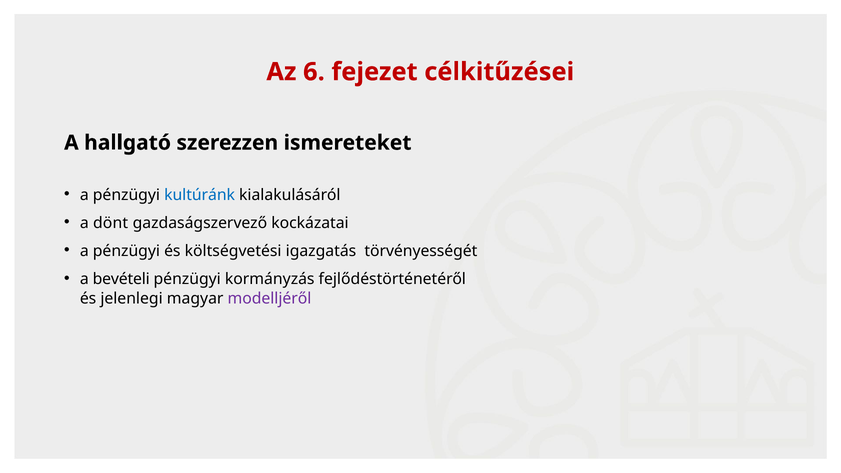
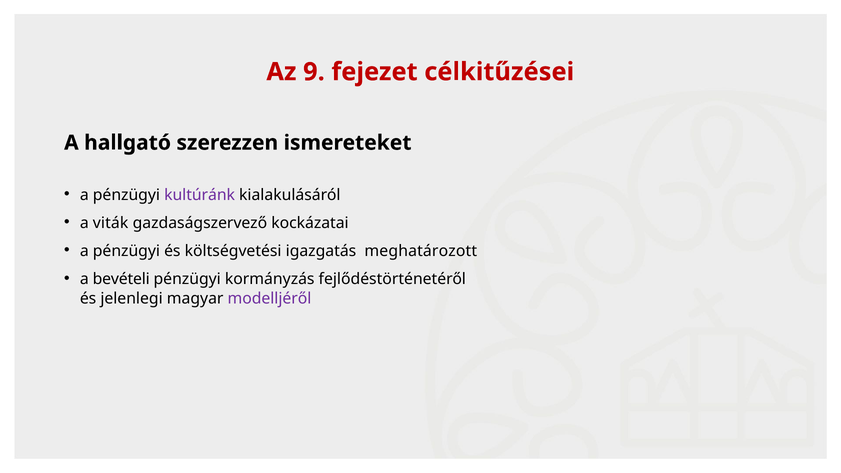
6: 6 -> 9 (314, 72)
kultúránk colour: blue -> purple (200, 195)
dönt: dönt -> viták (111, 223)
törvényességét: törvényességét -> meghatározott (421, 251)
